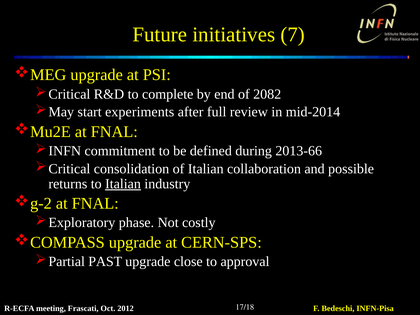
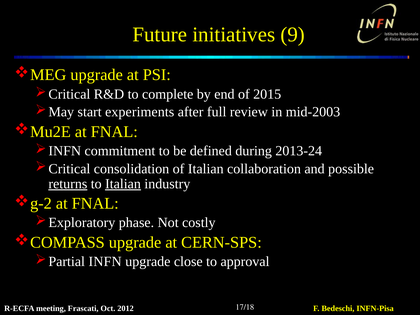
7: 7 -> 9 (293, 35)
2082: 2082 -> 2015 (267, 94)
mid-2014: mid-2014 -> mid-2003 (313, 112)
2013-66: 2013-66 -> 2013-24 (299, 151)
returns underline: none -> present (68, 184)
PAST: PAST -> INFN (105, 262)
